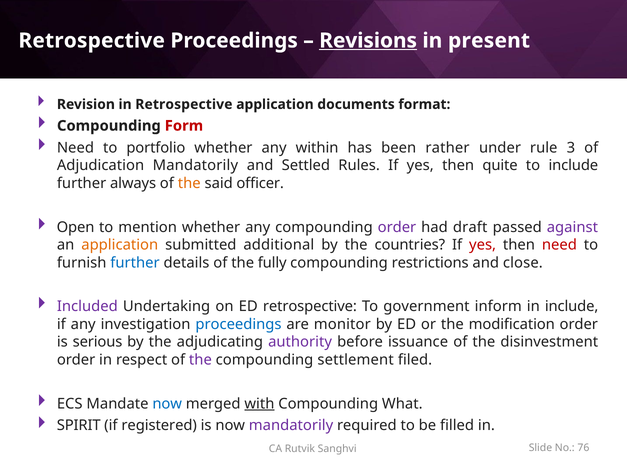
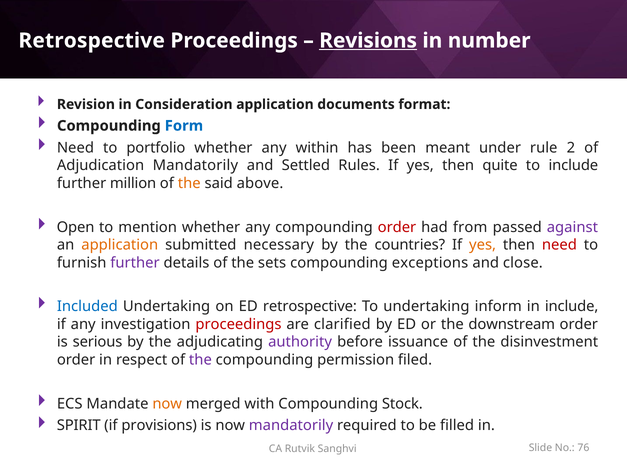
present: present -> number (489, 41)
in Retrospective: Retrospective -> Consideration (184, 104)
Form colour: red -> blue (184, 126)
rather: rather -> meant (448, 148)
3: 3 -> 2 (571, 148)
always: always -> million (133, 183)
officer: officer -> above (260, 183)
order colour: purple -> red (397, 227)
draft: draft -> from (470, 227)
additional: additional -> necessary (279, 245)
yes colour: red -> orange (483, 245)
further colour: blue -> purple (135, 263)
fully: fully -> sets (272, 263)
restrictions: restrictions -> exceptions (430, 263)
Included colour: purple -> blue (87, 307)
To government: government -> undertaking (426, 307)
proceedings colour: blue -> red (238, 324)
monitor: monitor -> clarified (342, 324)
modification: modification -> downstream (512, 324)
settlement: settlement -> permission (356, 360)
now colour: blue -> orange (167, 404)
with underline: present -> none (259, 404)
What: What -> Stock (402, 404)
registered: registered -> provisions (159, 426)
